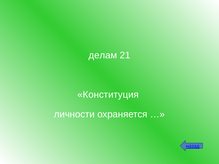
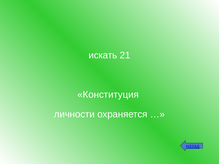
делам: делам -> искать (103, 55)
